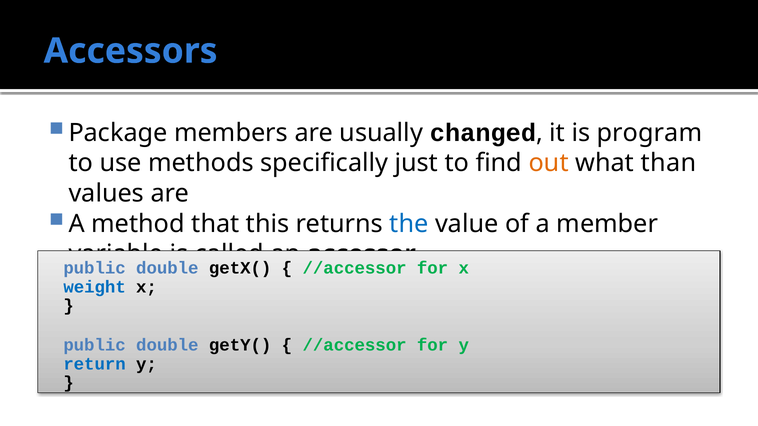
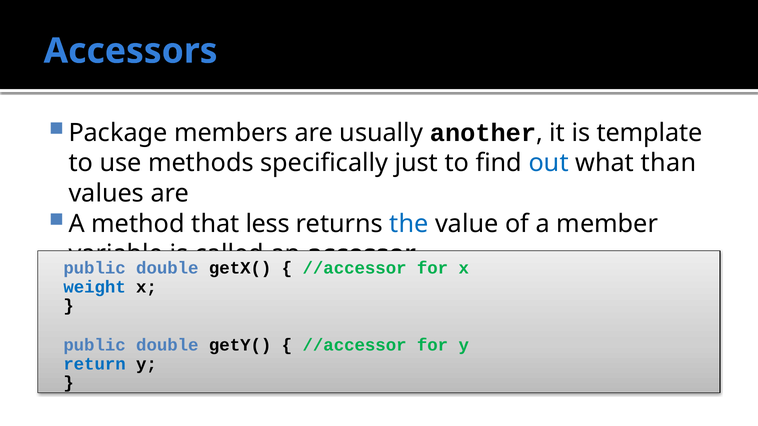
changed: changed -> another (483, 133)
program: program -> template (650, 133)
out colour: orange -> blue (549, 163)
this: this -> less (268, 224)
